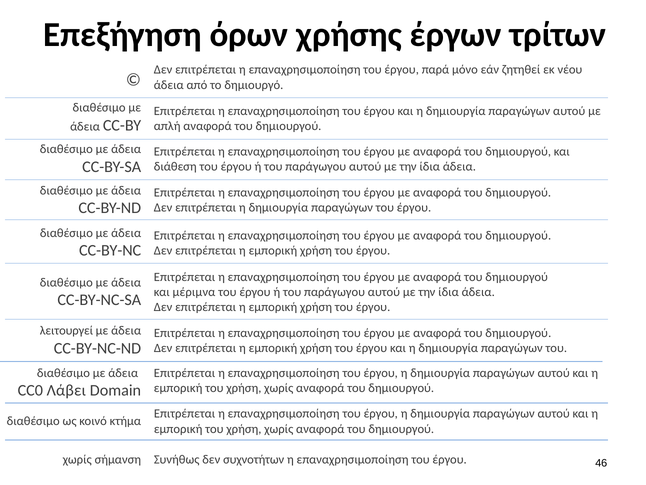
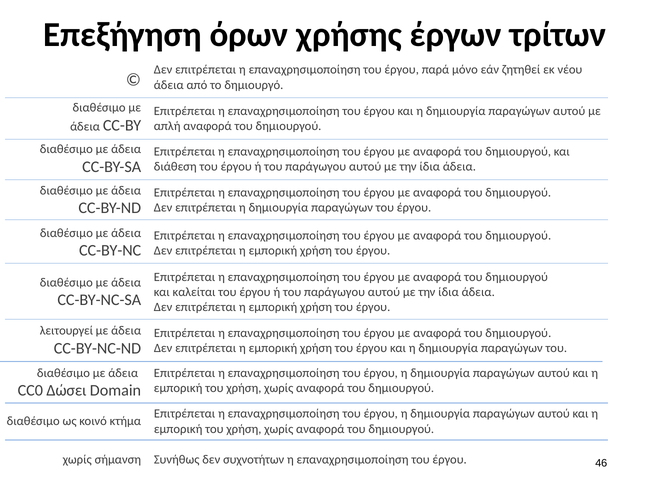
μέριμνα: μέριμνα -> καλείται (194, 292)
Λάβει: Λάβει -> Δώσει (66, 390)
